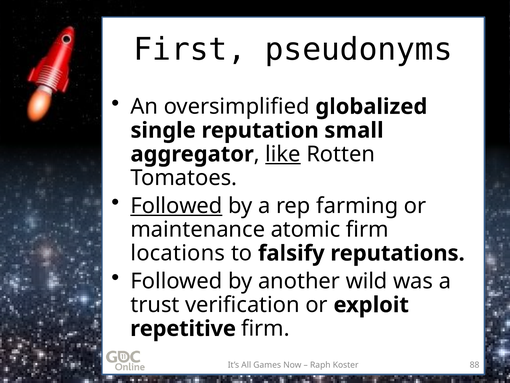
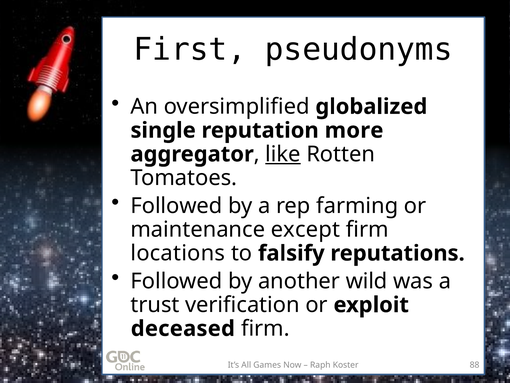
small: small -> more (354, 130)
Followed underline: present -> none (176, 206)
atomic: atomic -> except (305, 229)
repetitive: repetitive -> deceased (183, 328)
